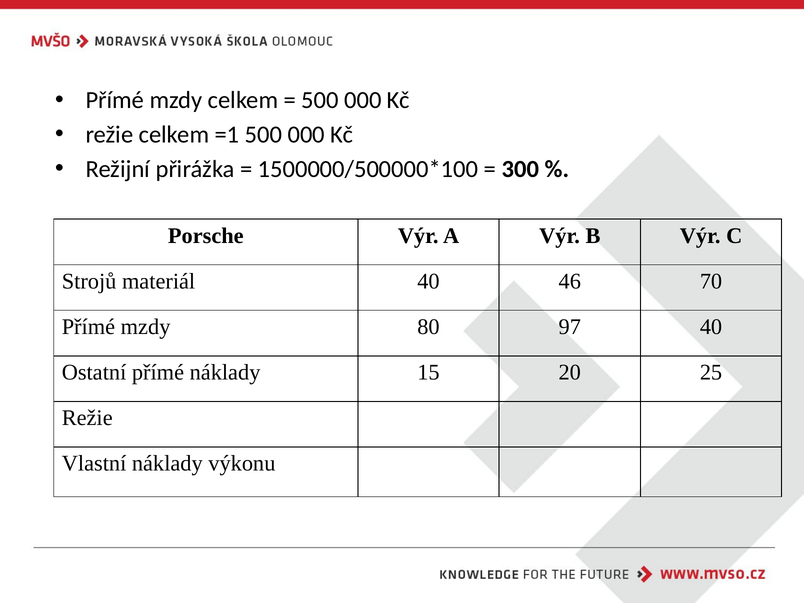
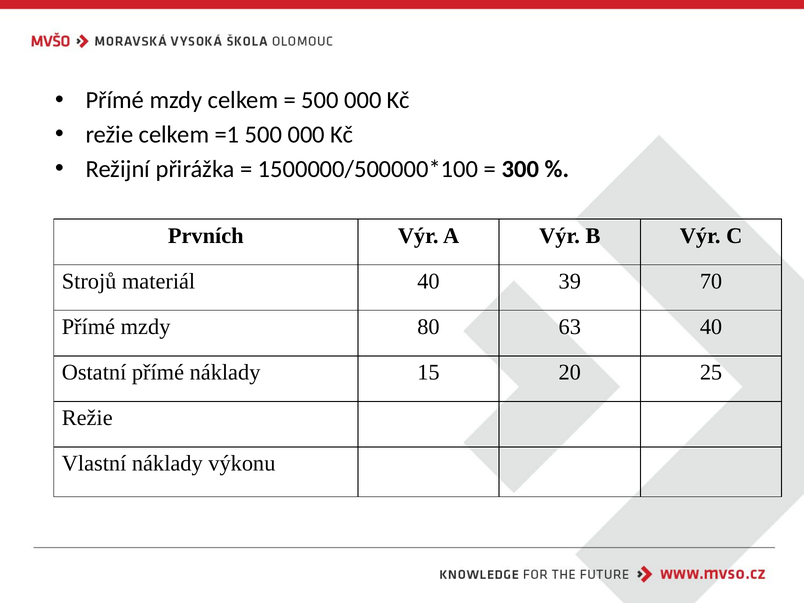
Porsche: Porsche -> Prvních (206, 236)
46: 46 -> 39 (570, 281)
97: 97 -> 63 (570, 327)
